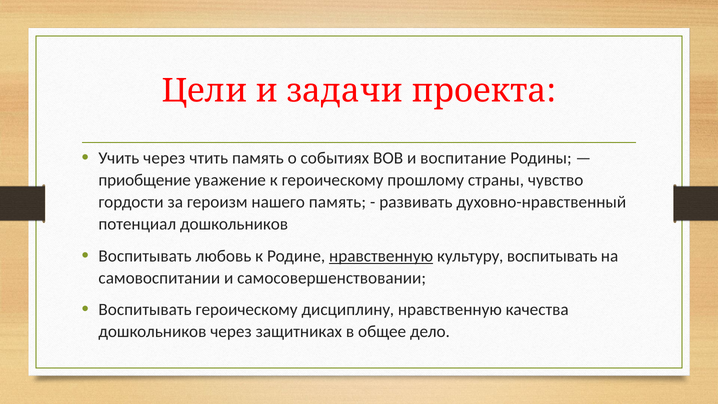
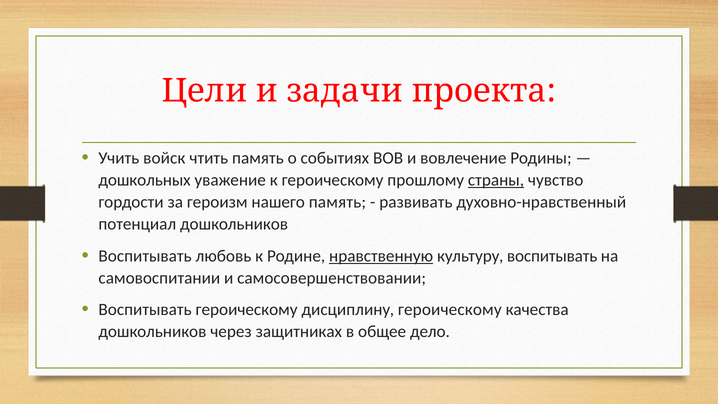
Учить через: через -> войск (164, 158)
воспитание: воспитание -> вовлечение (463, 158)
приобщение: приобщение -> дошкольных (145, 180)
страны underline: none -> present (496, 180)
дисциплину нравственную: нравственную -> героическому (450, 310)
